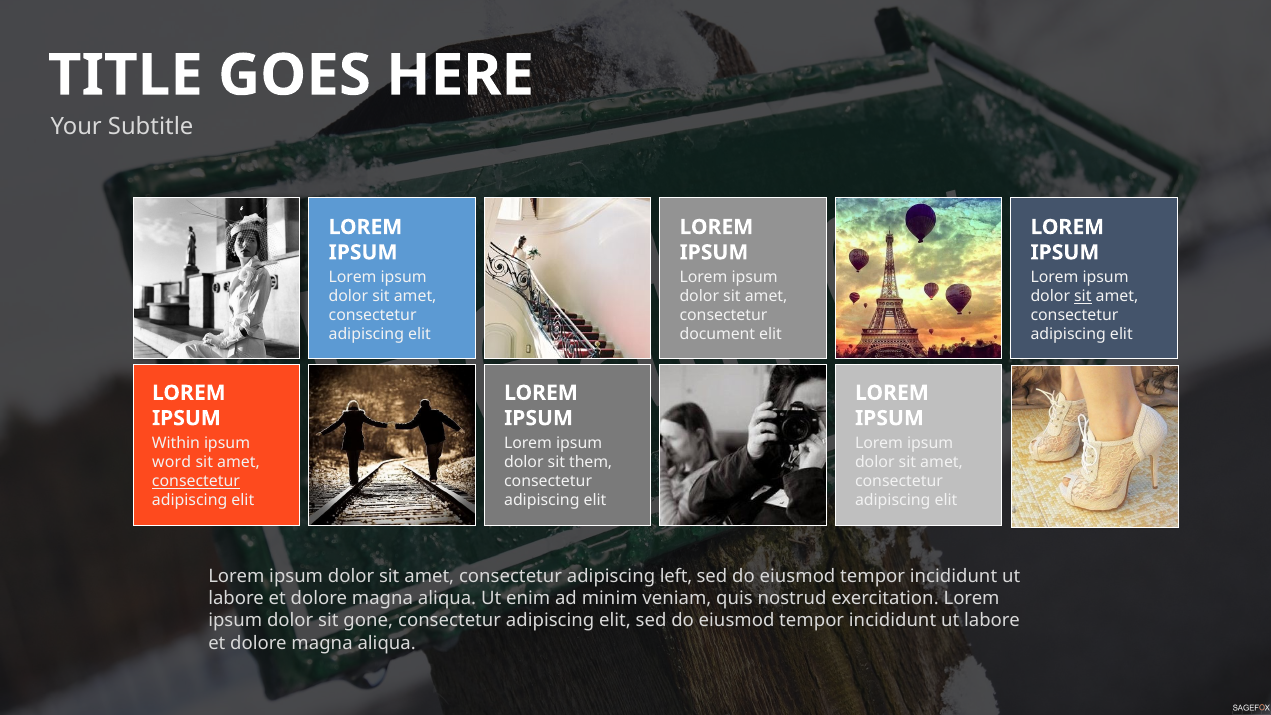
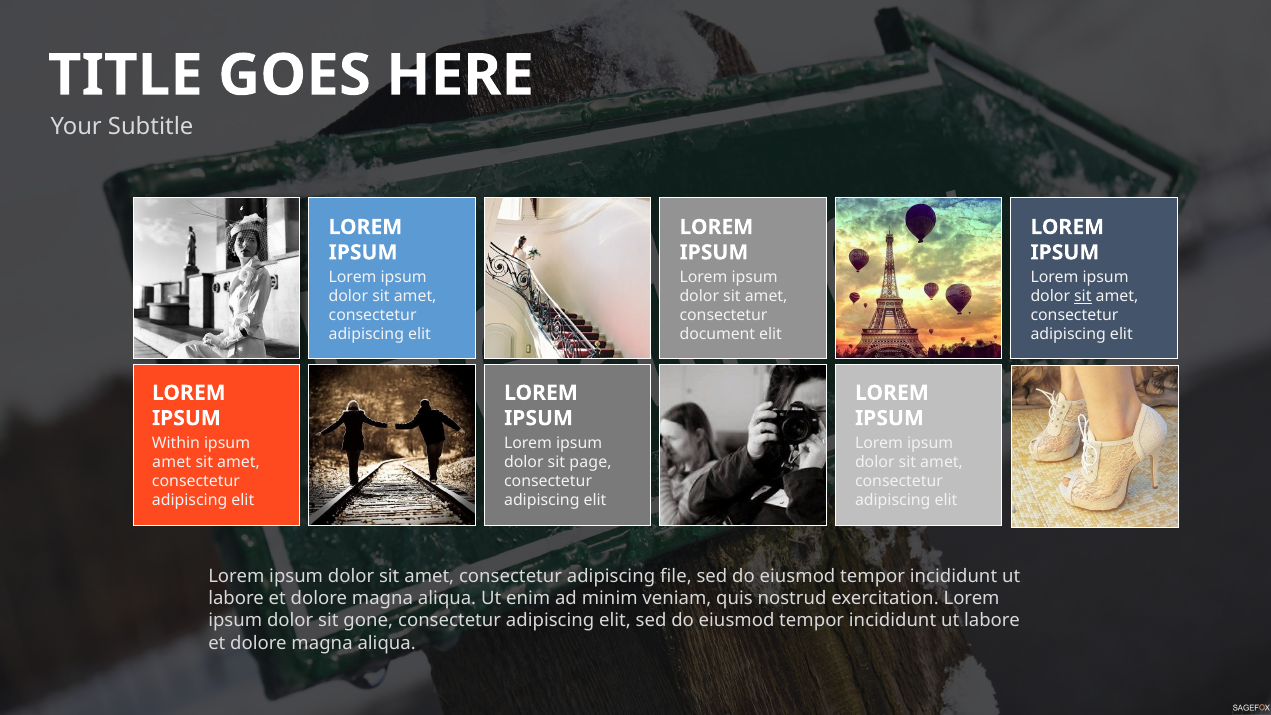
word: word -> amet (172, 462)
them: them -> page (591, 462)
consectetur underline: present -> none (196, 481)
left: left -> file (676, 576)
